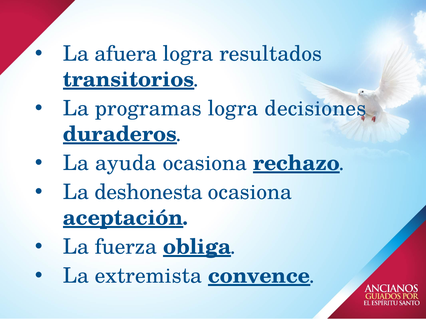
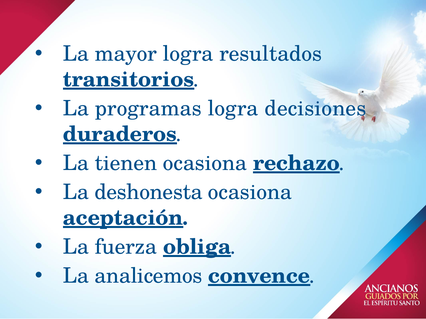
afuera: afuera -> mayor (126, 54)
ayuda: ayuda -> tienen (126, 163)
extremista: extremista -> analicemos (149, 276)
